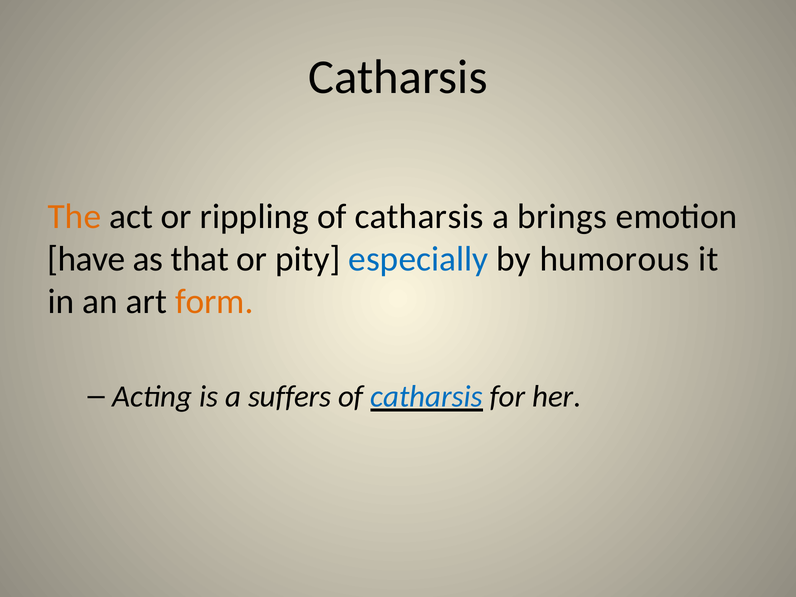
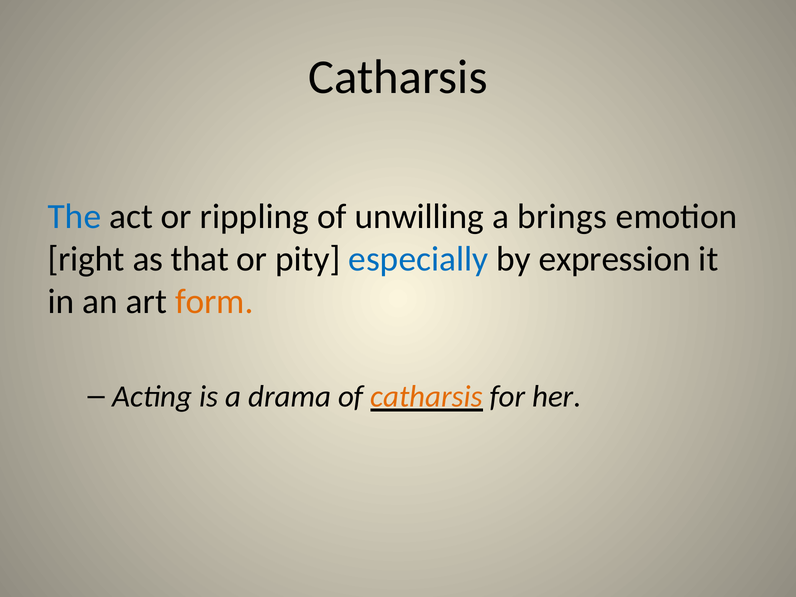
The colour: orange -> blue (74, 217)
catharsis: catharsis -> unwilling (419, 217)
have: have -> right (86, 259)
humorous: humorous -> expression (615, 259)
suffers: suffers -> drama (290, 397)
catharsis colour: blue -> orange (427, 397)
